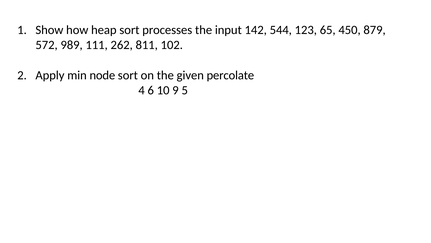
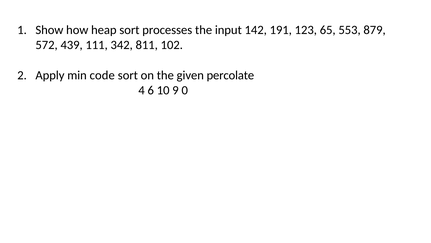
544: 544 -> 191 (281, 30)
450: 450 -> 553 (350, 30)
989: 989 -> 439 (72, 45)
262: 262 -> 342 (122, 45)
node: node -> code (102, 75)
5: 5 -> 0 (185, 90)
